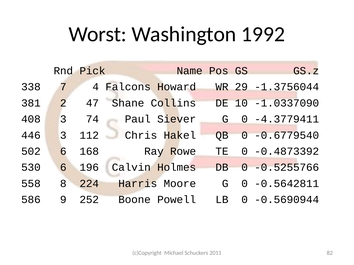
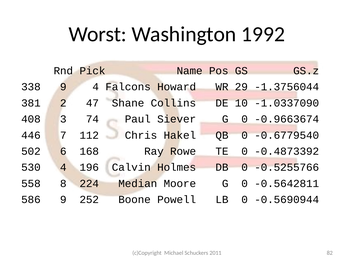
338 7: 7 -> 9 (63, 87)
-4.3779411: -4.3779411 -> -0.9663674 (287, 119)
446 3: 3 -> 7 (63, 135)
530 6: 6 -> 4 (63, 168)
Harris: Harris -> Median (138, 184)
